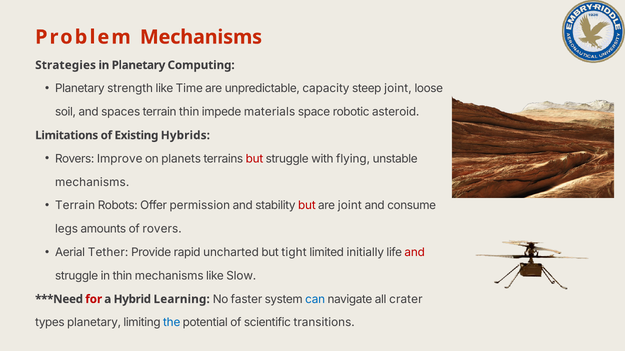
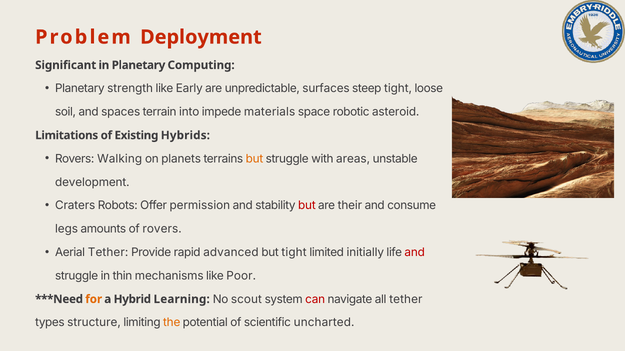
Problem Mechanisms: Mechanisms -> Deployment (201, 37)
Strategies: Strategies -> Significant (66, 65)
Time: Time -> Early (189, 89)
capacity: capacity -> surfaces (326, 89)
steep joint: joint -> tight (398, 89)
terrain thin: thin -> into (189, 112)
Improve: Improve -> Walking (120, 159)
but colour: red -> orange (254, 159)
flying: flying -> areas (353, 159)
mechanisms: mechanisms -> development (92, 182)
Terrain: Terrain -> Craters (75, 206)
are joint: joint -> their (350, 206)
uncharted: uncharted -> advanced (231, 253)
Slow: Slow -> Poor (241, 276)
for colour: red -> orange (94, 300)
faster: faster -> scout (246, 300)
can colour: blue -> red (315, 300)
all crater: crater -> tether (406, 300)
types planetary: planetary -> structure (94, 323)
the colour: blue -> orange (172, 323)
transitions: transitions -> uncharted (324, 323)
